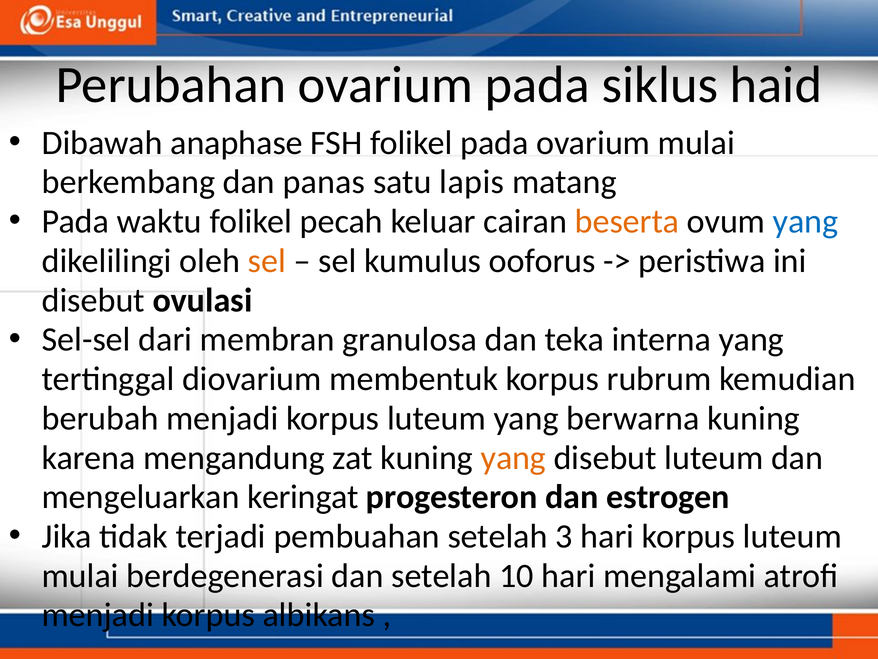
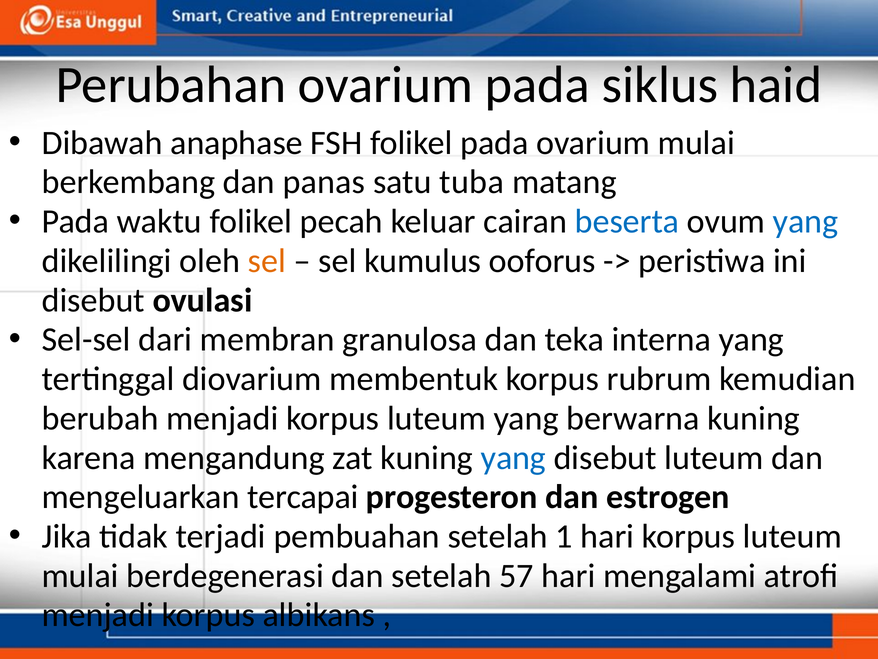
lapis: lapis -> tuba (472, 182)
beserta colour: orange -> blue (627, 221)
yang colour: orange -> blue (513, 457)
keringat: keringat -> tercapai (303, 497)
3: 3 -> 1 (564, 536)
10: 10 -> 57 (516, 575)
